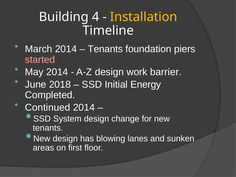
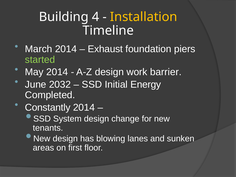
Tenants: Tenants -> Exhaust (105, 49)
started colour: pink -> light green (40, 60)
2018: 2018 -> 2032 (60, 84)
Continued: Continued -> Constantly (48, 107)
